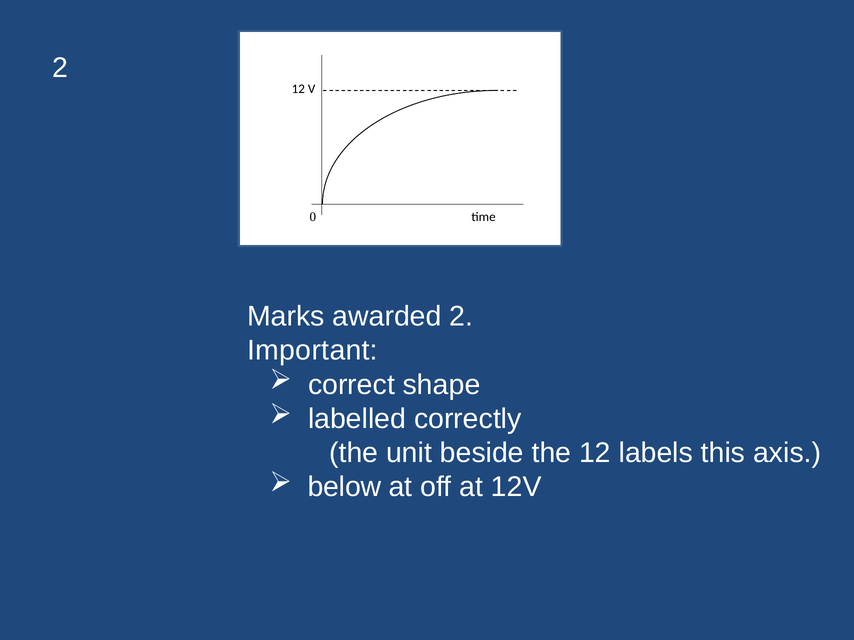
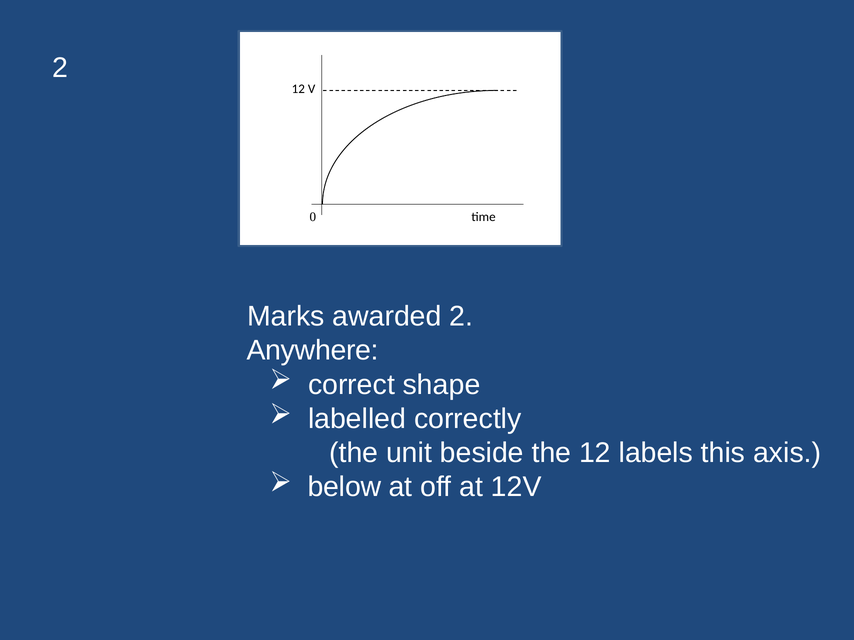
Important: Important -> Anywhere (313, 351)
